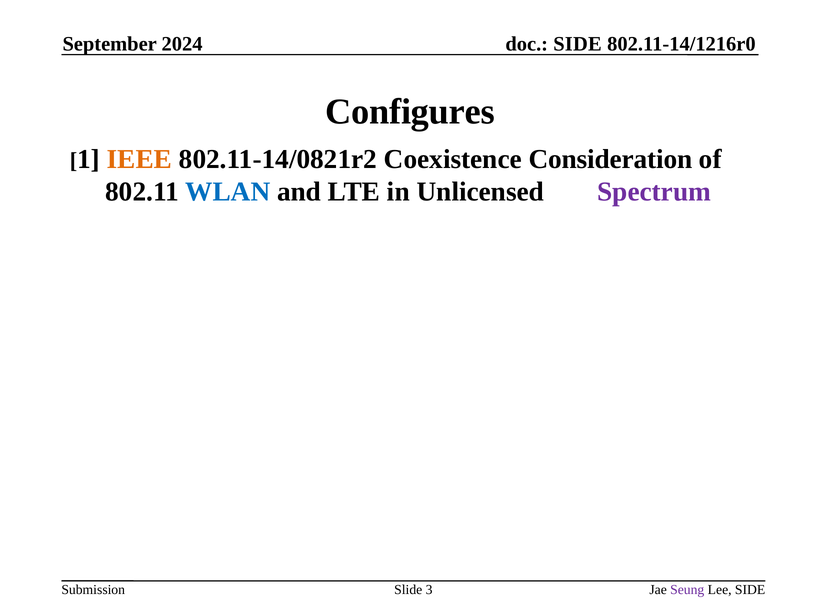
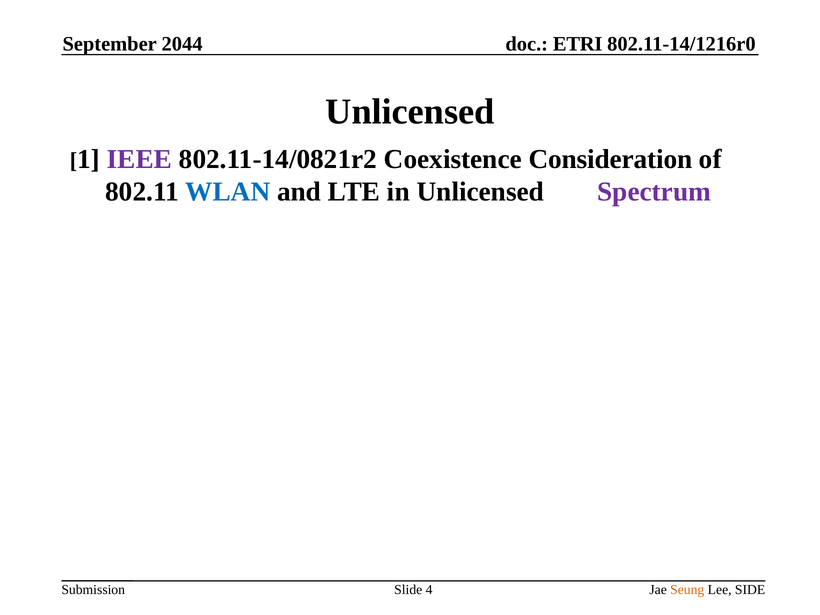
2024: 2024 -> 2044 (182, 44)
SIDE: SIDE -> ETRI (578, 44)
Configures: Configures -> Unlicensed (410, 112)
IEEE colour: orange -> purple (139, 159)
Seung colour: purple -> orange (687, 590)
3: 3 -> 4 (429, 590)
